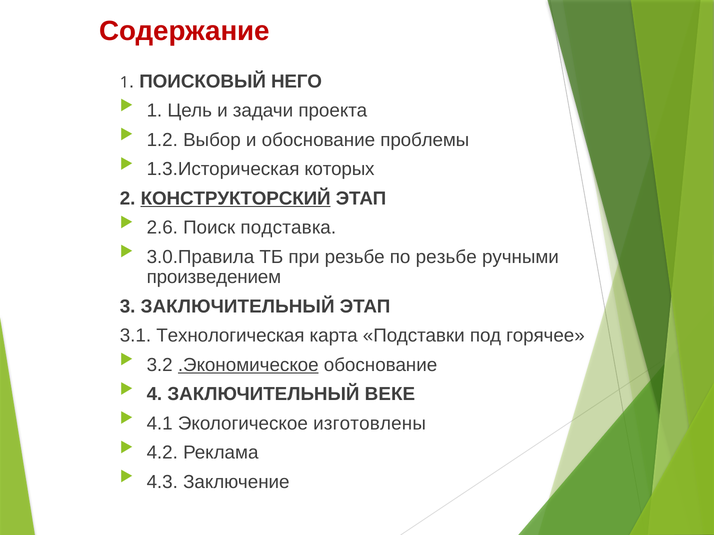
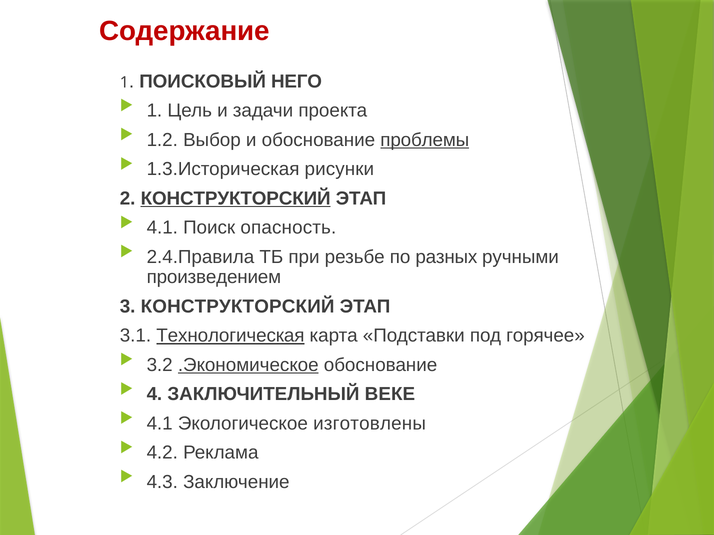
проблемы underline: none -> present (425, 140)
которых: которых -> рисунки (339, 169)
2.6: 2.6 -> 4.1 (162, 228)
подставка: подставка -> опасность (288, 228)
3.0.Правила: 3.0.Правила -> 2.4.Правила (200, 257)
по резьбе: резьбе -> разных (446, 257)
3 ЗАКЛЮЧИТЕЛЬНЫЙ: ЗАКЛЮЧИТЕЛЬНЫЙ -> КОНСТРУКТОРСКИЙ (238, 307)
Технологическая underline: none -> present (230, 336)
